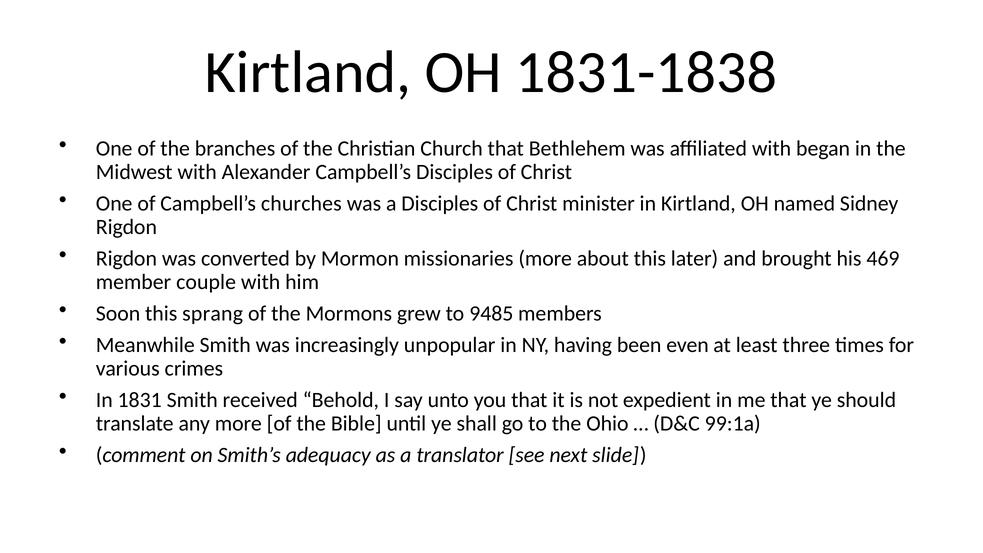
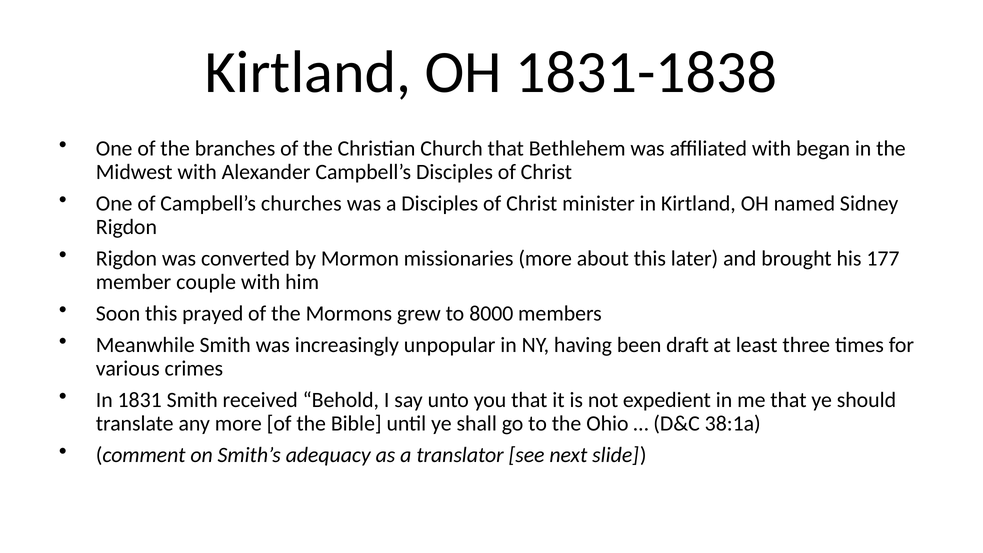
469: 469 -> 177 (883, 259)
sprang: sprang -> prayed (213, 314)
9485: 9485 -> 8000 (491, 314)
even: even -> draft (688, 345)
99:1a: 99:1a -> 38:1a (733, 424)
